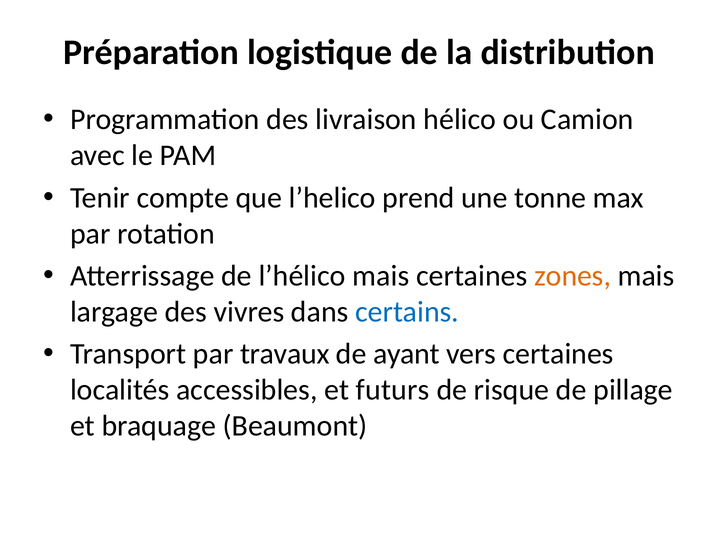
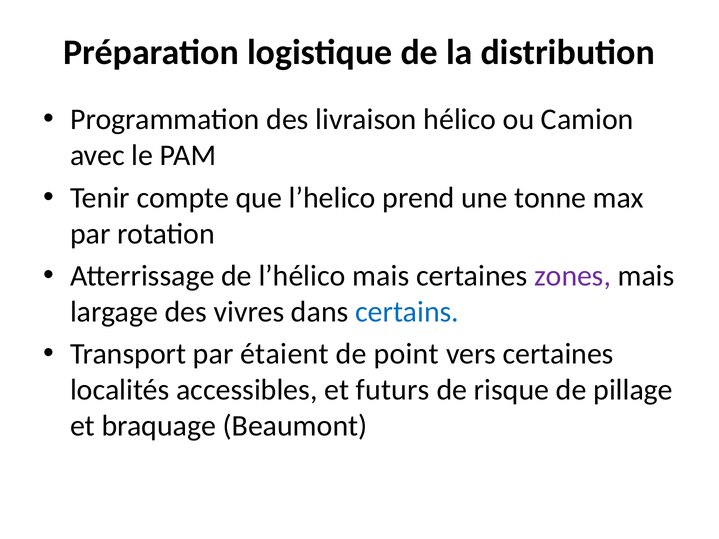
zones colour: orange -> purple (573, 276)
travaux: travaux -> étaient (285, 354)
ayant: ayant -> point (406, 354)
